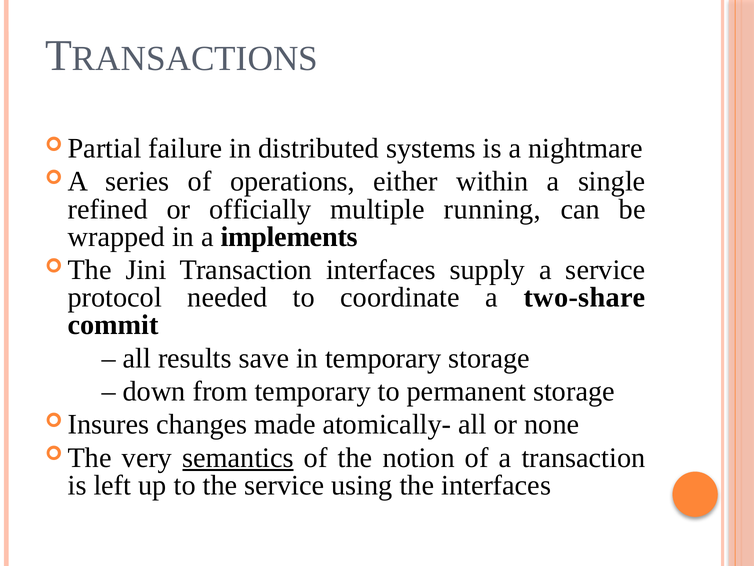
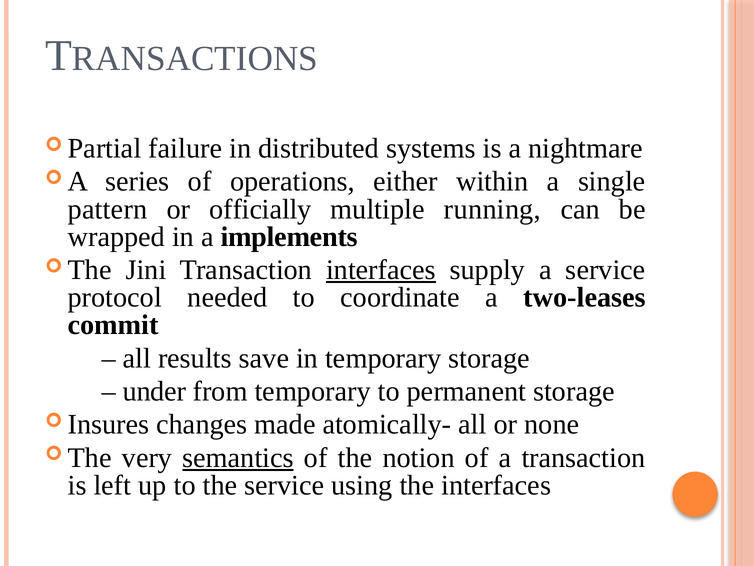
refined: refined -> pattern (108, 209)
interfaces underline: none -> present (381, 270)
two-share: two-share -> two-leases (585, 297)
down: down -> under (154, 391)
